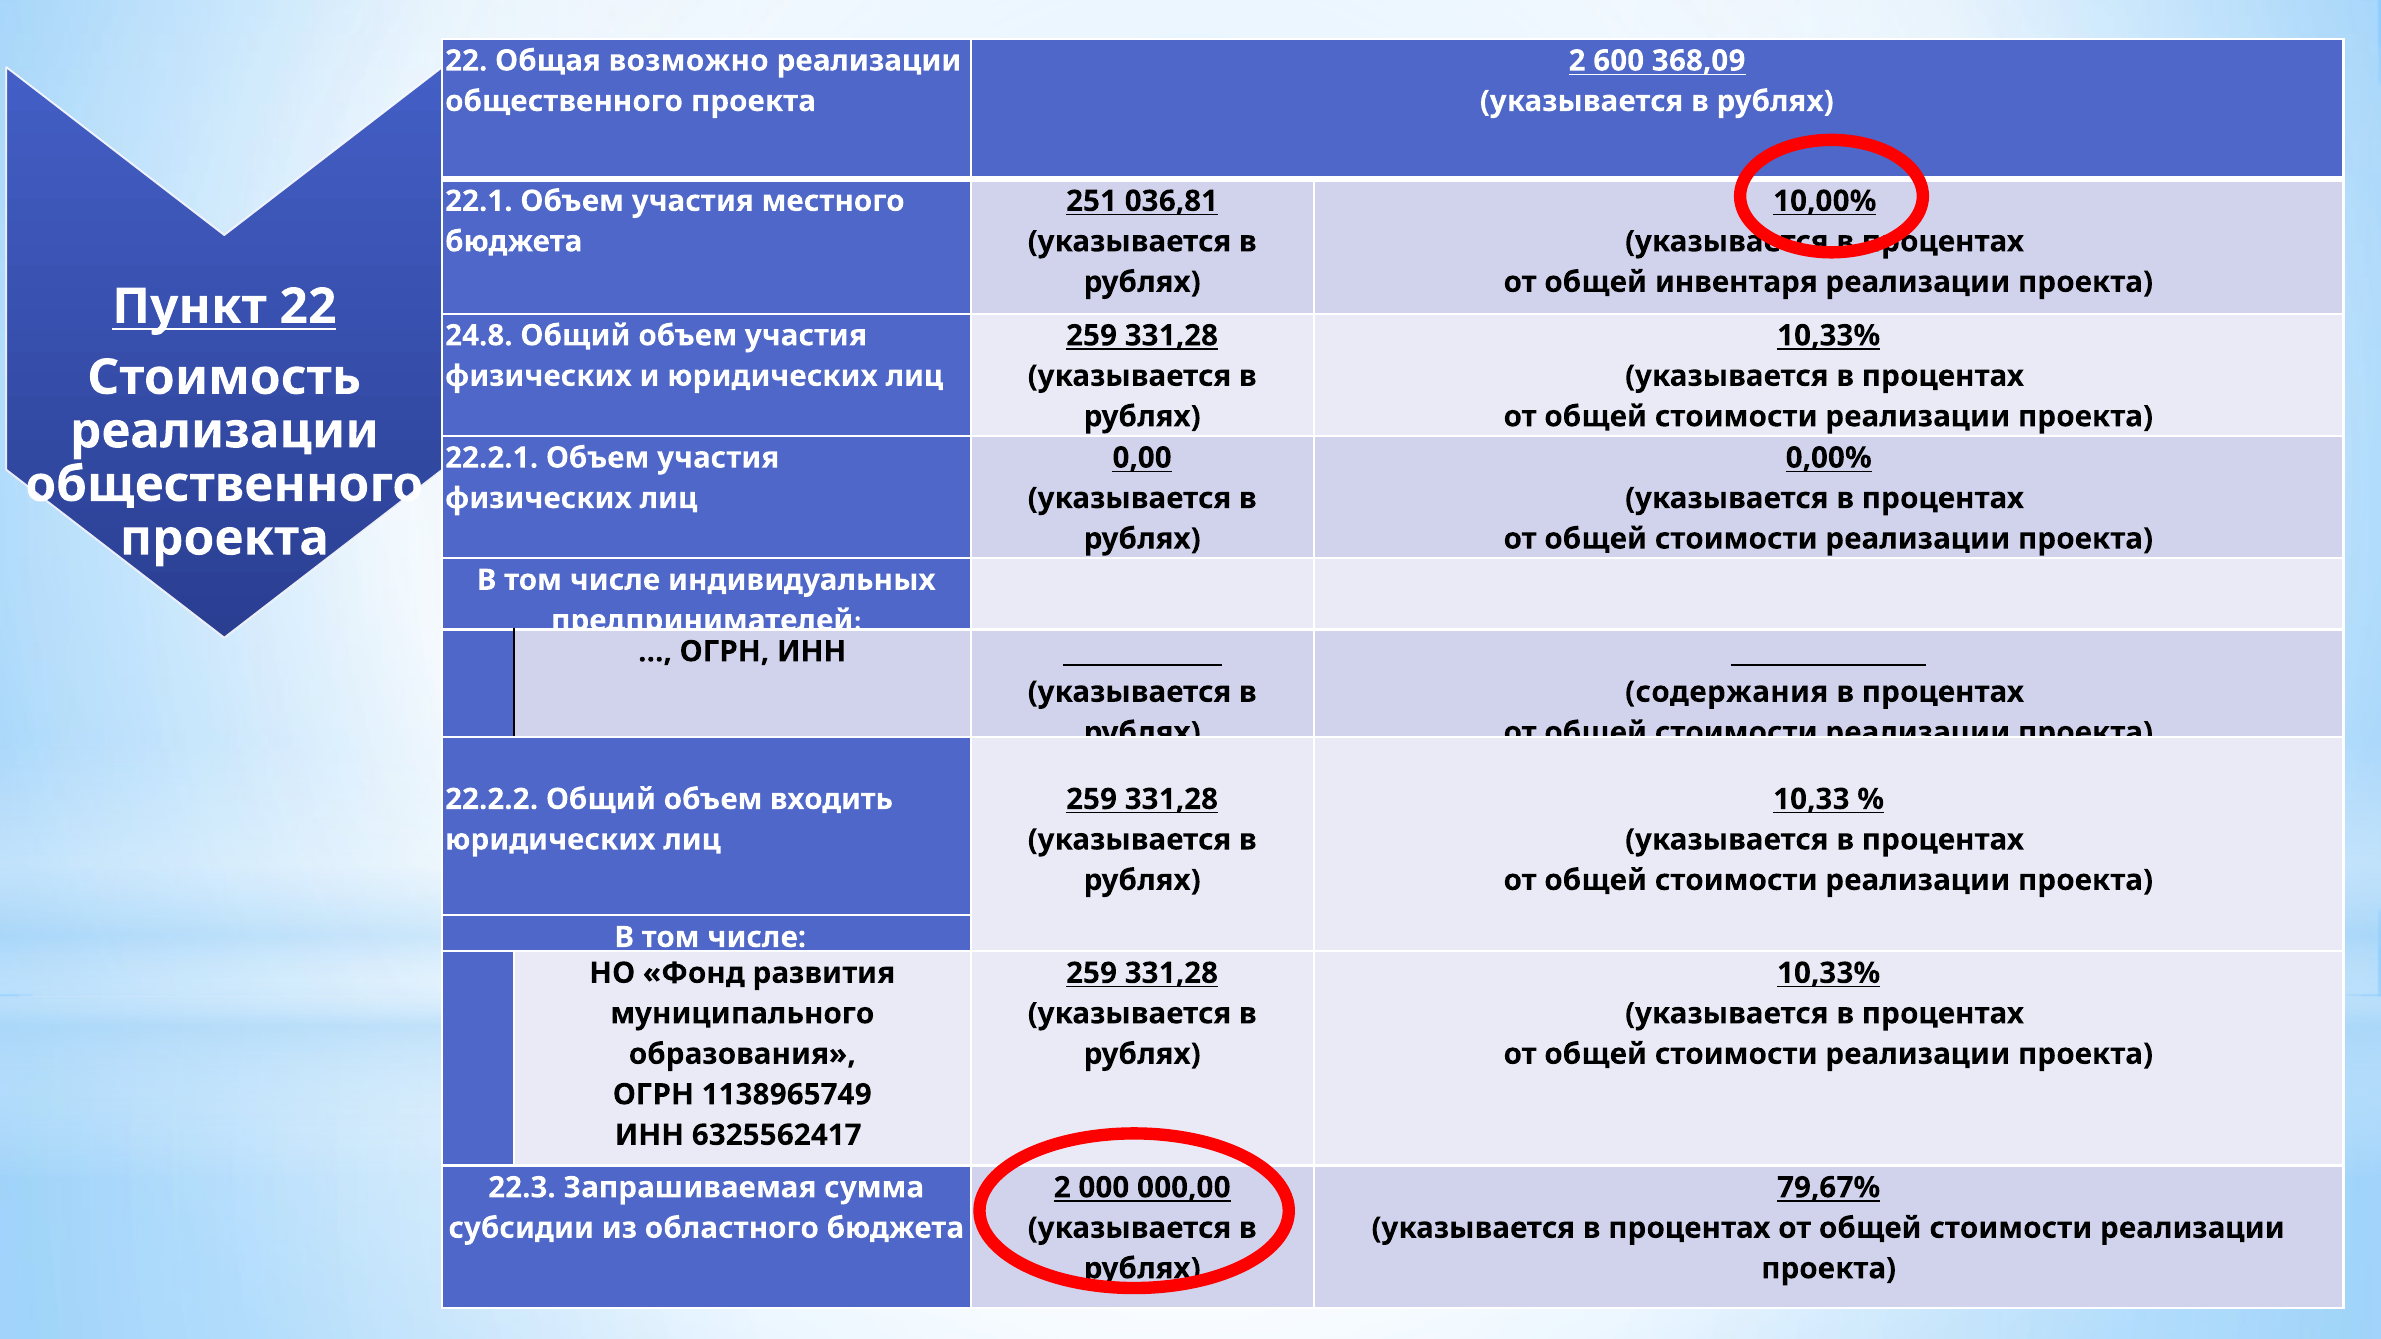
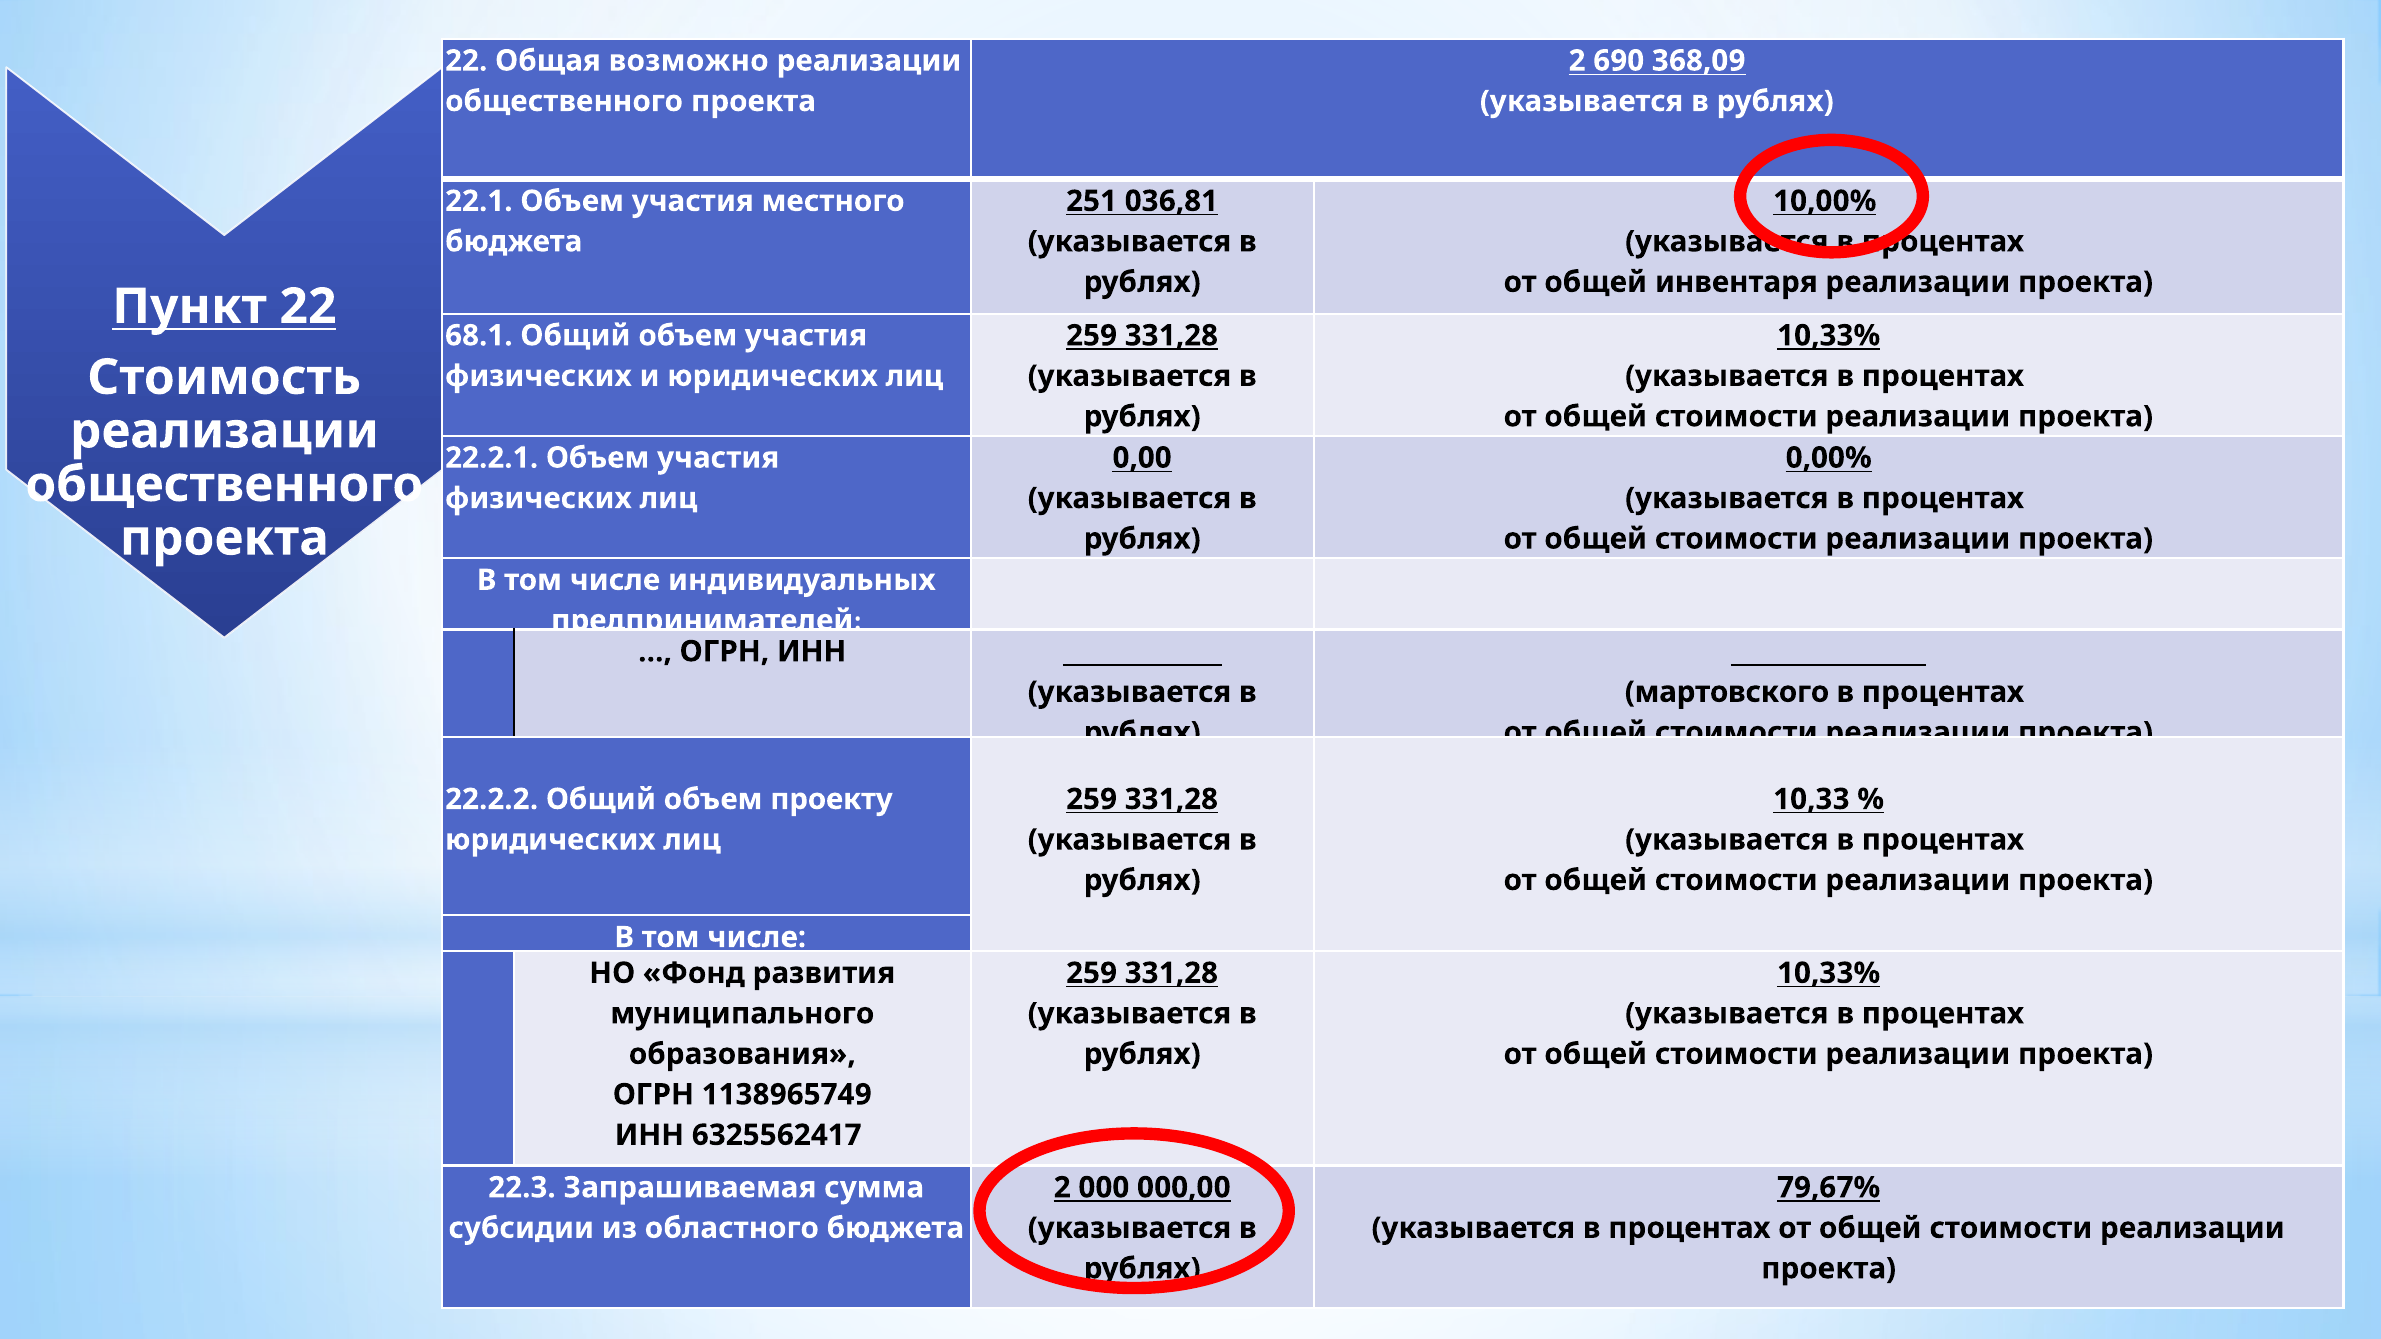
600: 600 -> 690 (1619, 61)
24.8: 24.8 -> 68.1 (479, 336)
содержания: содержания -> мартовского (1727, 692)
входить: входить -> проекту (831, 799)
